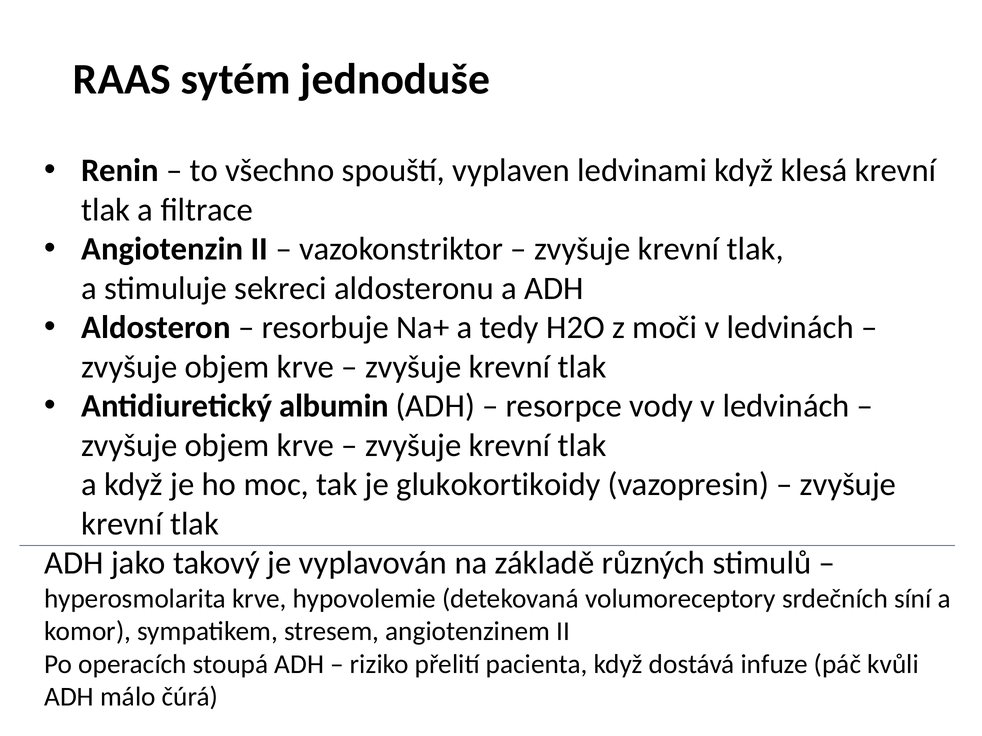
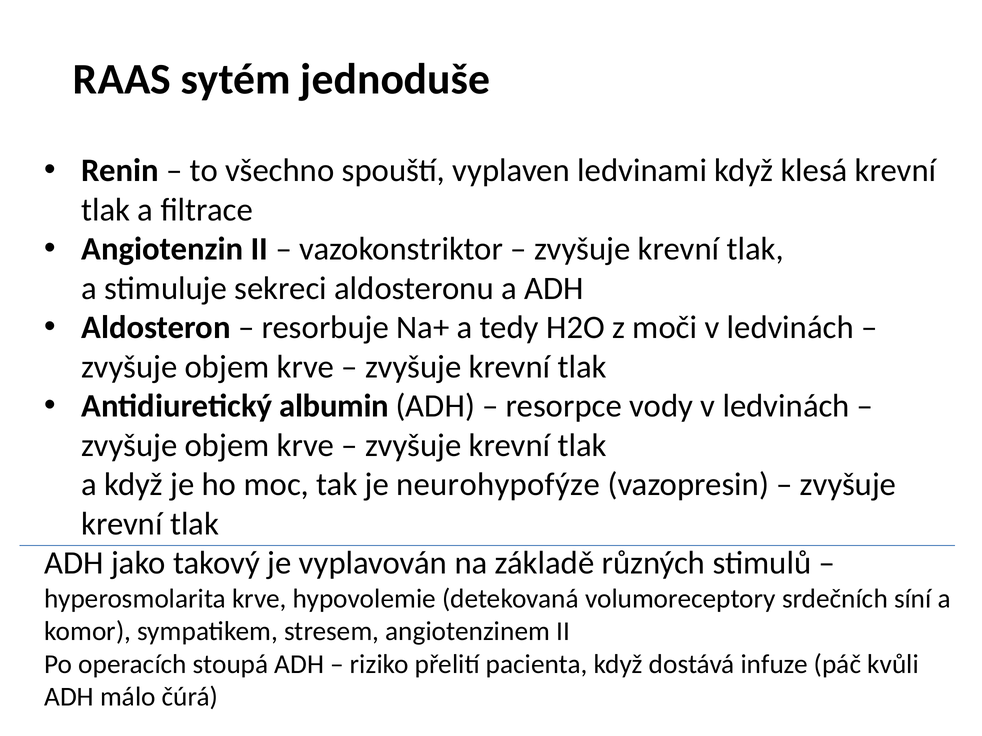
glukokortikoidy: glukokortikoidy -> neurohypofýze (498, 485)
